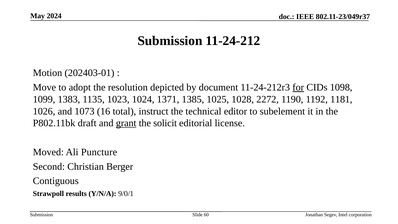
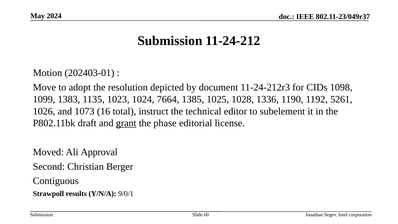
for underline: present -> none (298, 87)
1371: 1371 -> 7664 (168, 99)
2272: 2272 -> 1336 (268, 99)
1181: 1181 -> 5261 (341, 99)
solicit: solicit -> phase (165, 123)
Puncture: Puncture -> Approval (99, 152)
